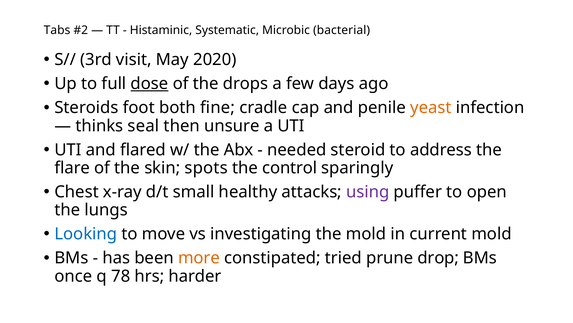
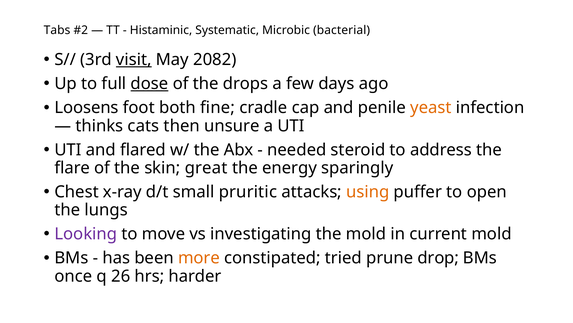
visit underline: none -> present (134, 60)
2020: 2020 -> 2082 (215, 60)
Steroids: Steroids -> Loosens (87, 108)
seal: seal -> cats (143, 126)
spots: spots -> great (206, 168)
control: control -> energy (290, 168)
healthy: healthy -> pruritic (248, 192)
using colour: purple -> orange (368, 192)
Looking colour: blue -> purple (86, 234)
78: 78 -> 26 (121, 276)
